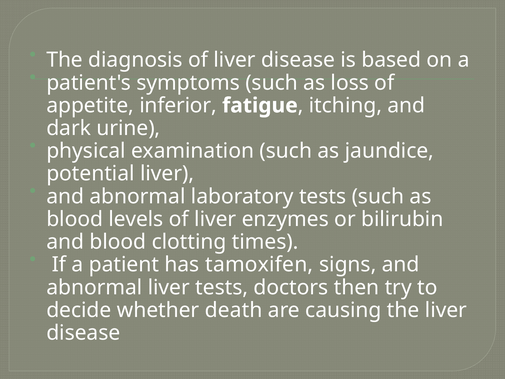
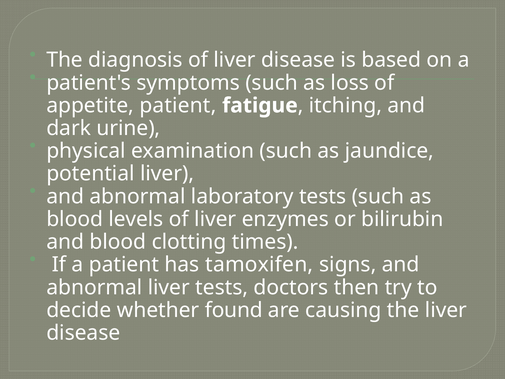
appetite inferior: inferior -> patient (178, 105)
death: death -> found (234, 310)
